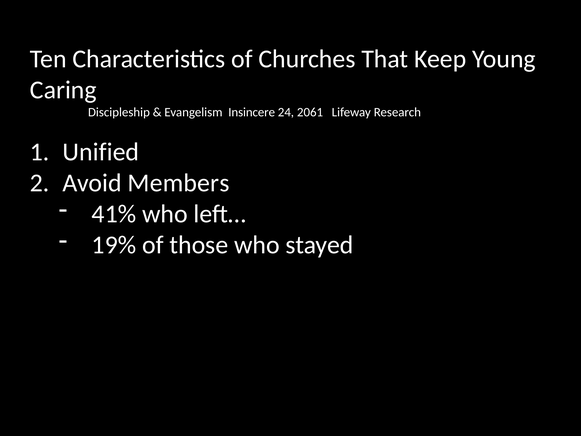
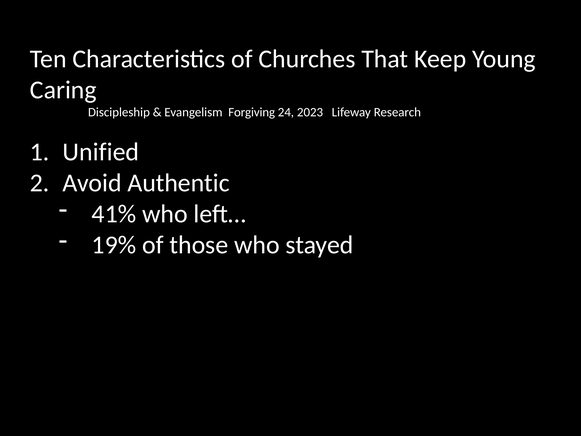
Insincere: Insincere -> Forgiving (252, 112)
2061: 2061 -> 2023 (310, 112)
Members: Members -> Authentic (179, 183)
